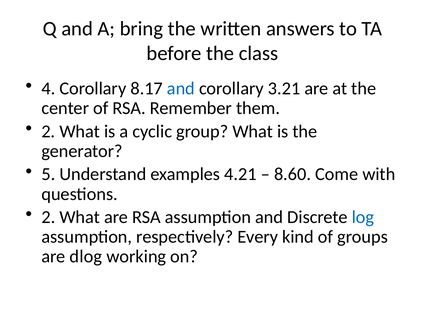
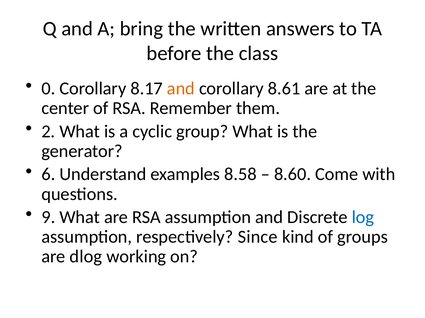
4: 4 -> 0 (48, 89)
and colour: blue -> orange (181, 89)
3.21: 3.21 -> 8.61 (284, 89)
5: 5 -> 6 (48, 175)
4.21: 4.21 -> 8.58 (240, 175)
2: 2 -> 9 (48, 218)
Every: Every -> Since (258, 237)
